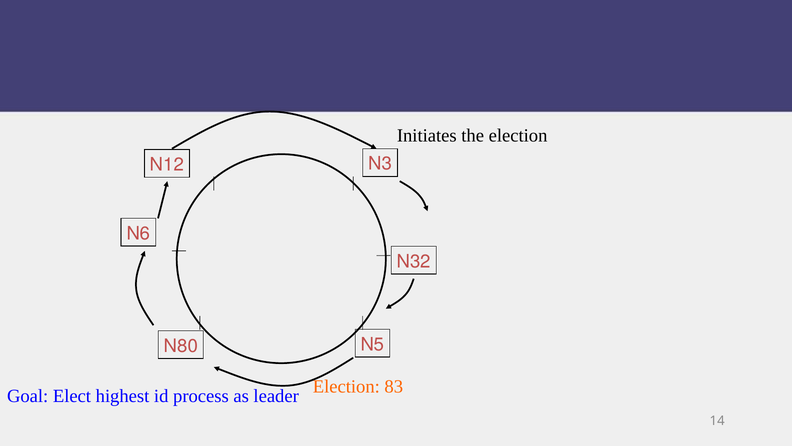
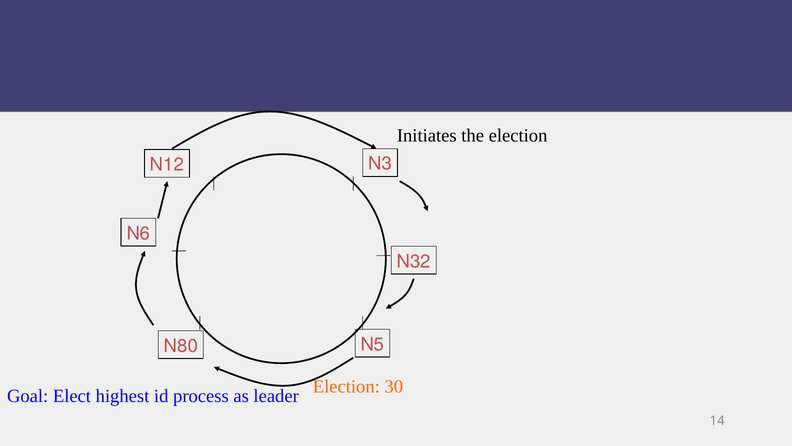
83: 83 -> 30 (394, 387)
